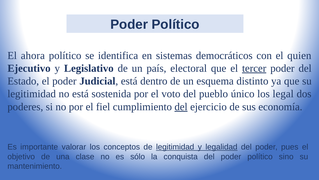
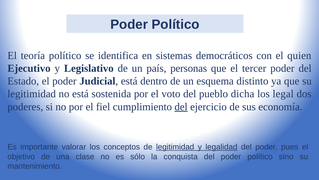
ahora: ahora -> teoría (33, 55)
electoral: electoral -> personas (189, 68)
tercer underline: present -> none (254, 68)
único: único -> dicha (243, 94)
